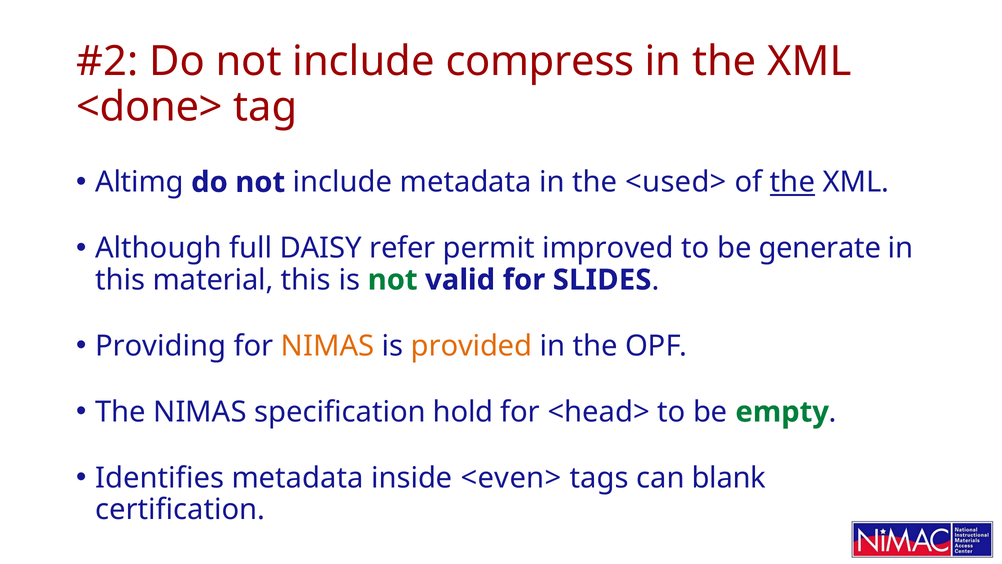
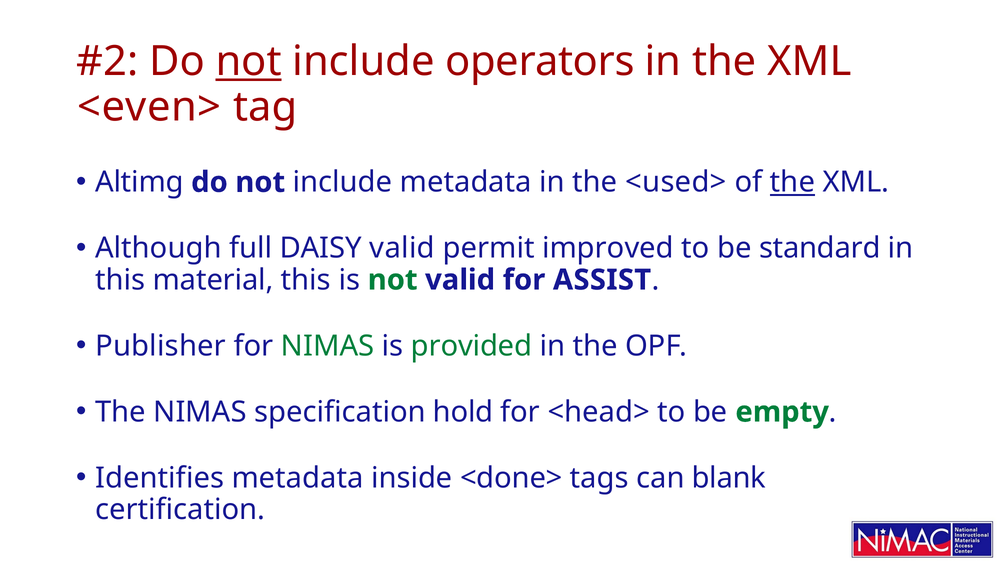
not underline: none -> present (249, 62)
compress: compress -> operators (540, 62)
<done>: <done> -> <even> (149, 107)
DAISY refer: refer -> valid (402, 248)
generate: generate -> standard (820, 248)
SLIDES: SLIDES -> ASSIST (602, 280)
Providing: Providing -> Publisher (161, 346)
NIMAS colour: orange -> green (328, 346)
provided colour: orange -> green (472, 346)
<even>: <even> -> <done> (511, 478)
